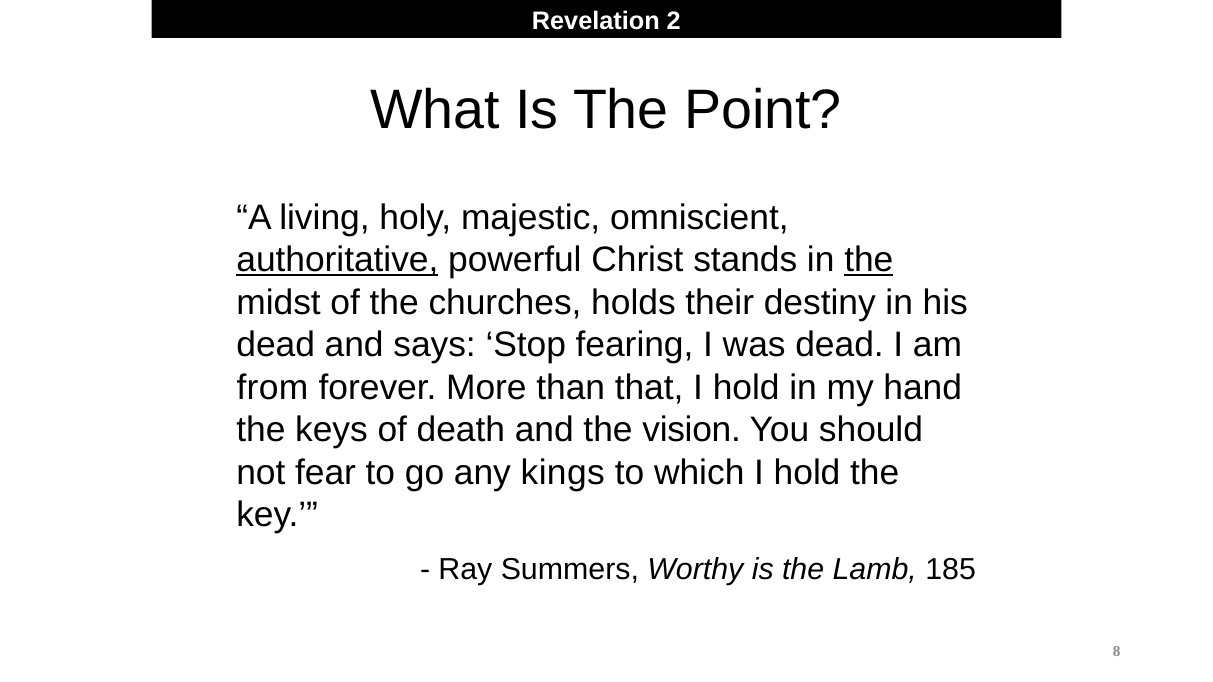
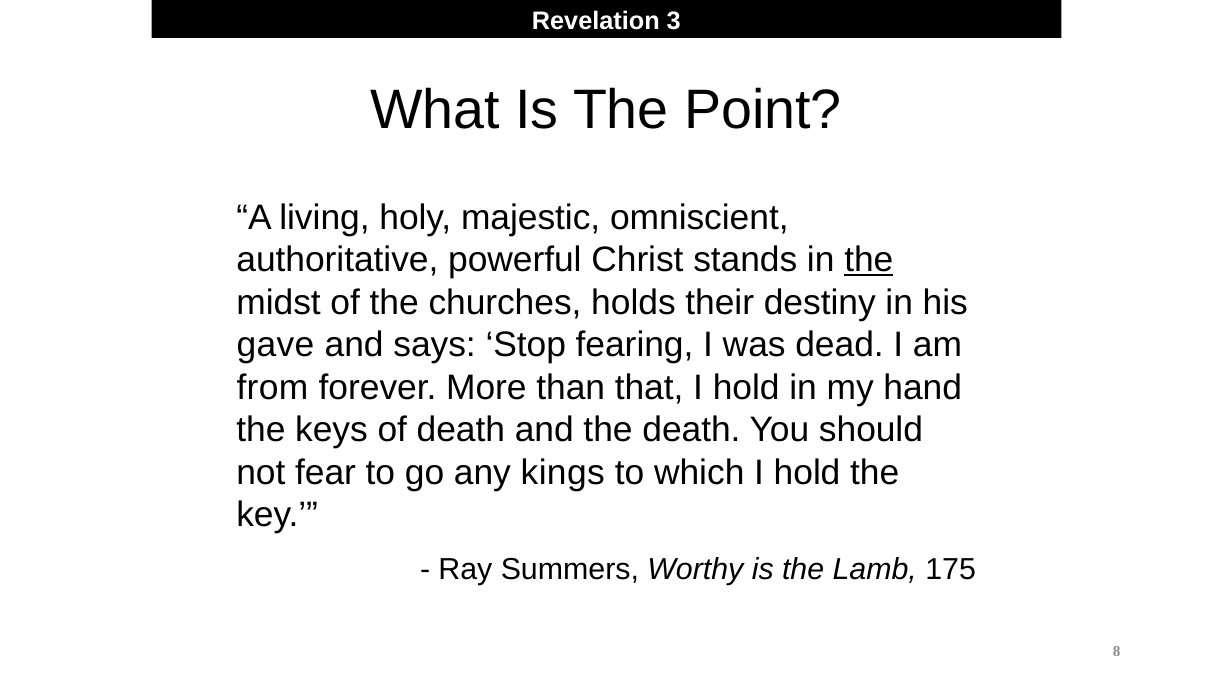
2: 2 -> 3 (674, 21)
authoritative underline: present -> none (337, 260)
dead: dead -> gave (275, 345)
the vision: vision -> death (691, 430)
185: 185 -> 175 (951, 569)
